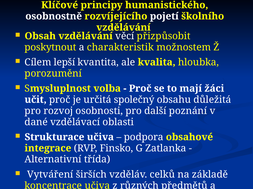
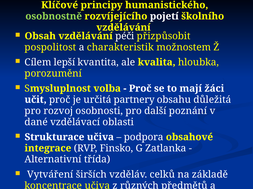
osobnostně colour: white -> light green (54, 16)
věcí: věcí -> péči (125, 36)
poskytnout: poskytnout -> pospolitost (50, 47)
společný: společný -> partnery (134, 100)
